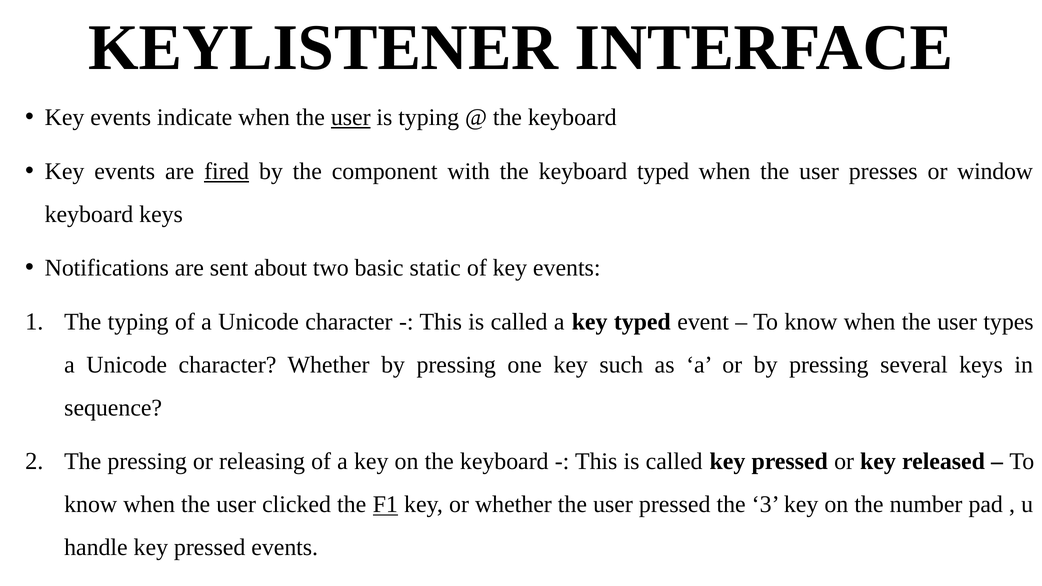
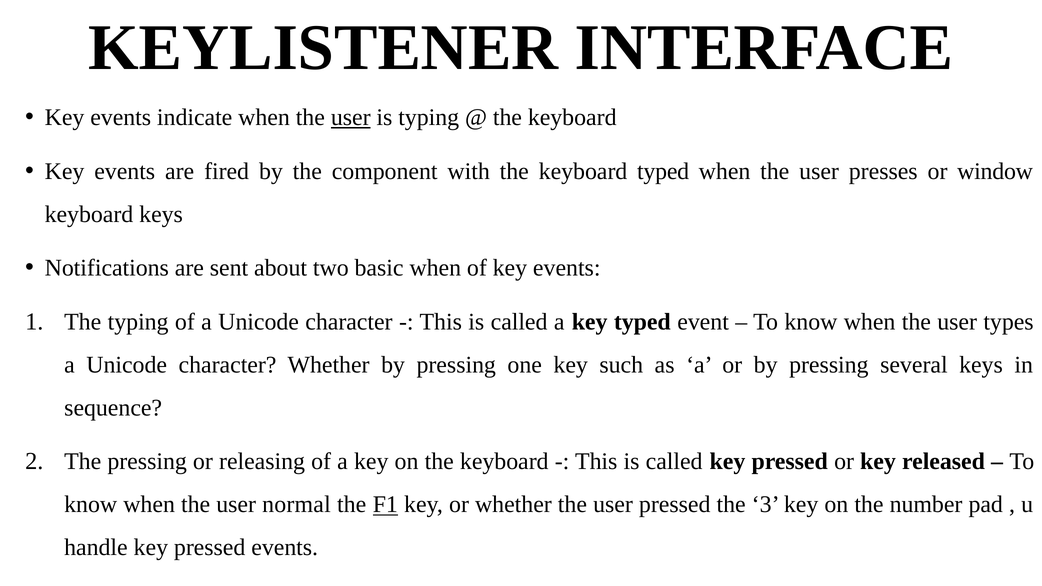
fired underline: present -> none (227, 171)
basic static: static -> when (435, 268)
clicked: clicked -> normal (296, 505)
